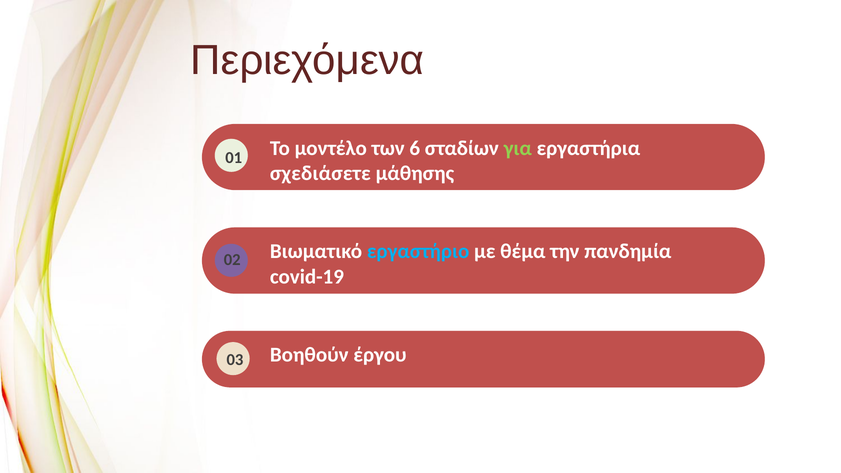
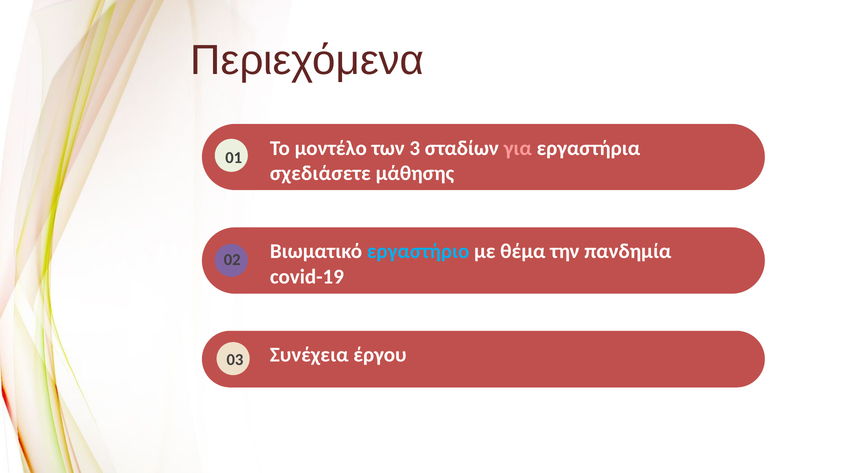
6: 6 -> 3 (415, 148)
για colour: light green -> pink (518, 148)
Βοηθούν: Βοηθούν -> Συνέχεια (309, 355)
